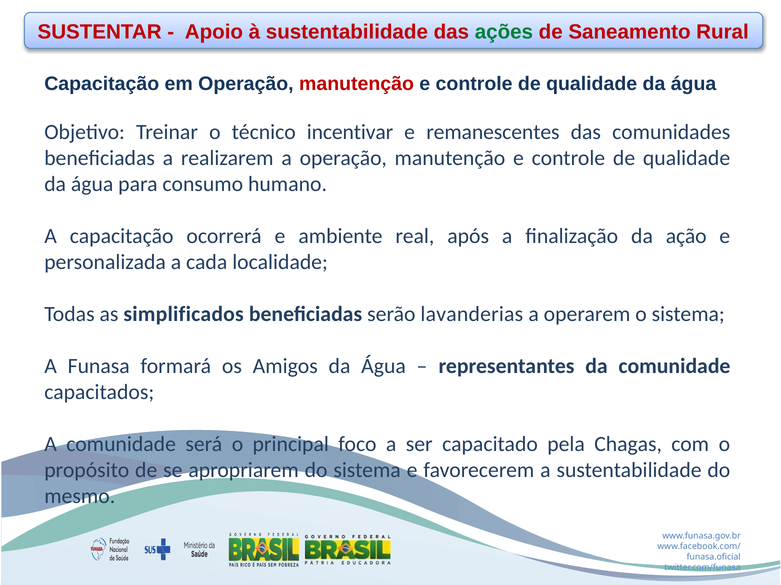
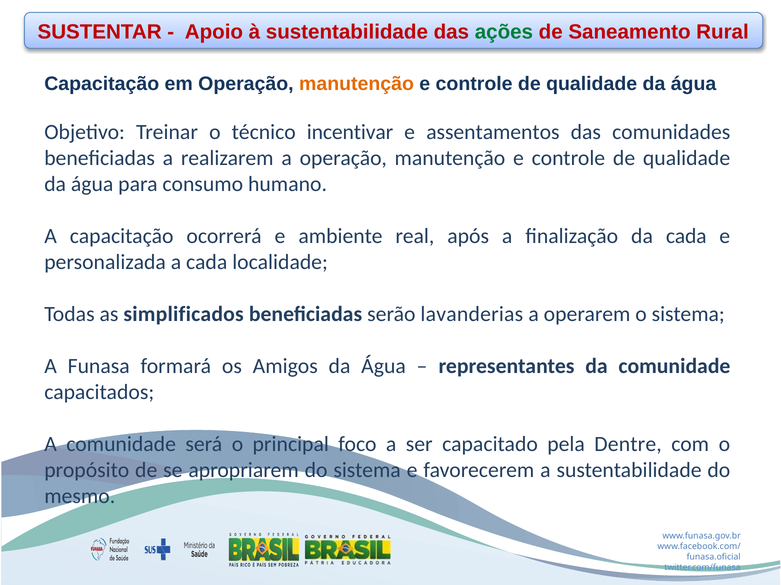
manutenção colour: red -> orange (357, 84)
remanescentes: remanescentes -> assentamentos (493, 132)
da ação: ação -> cada (686, 237)
Chagas: Chagas -> Dentre (628, 445)
